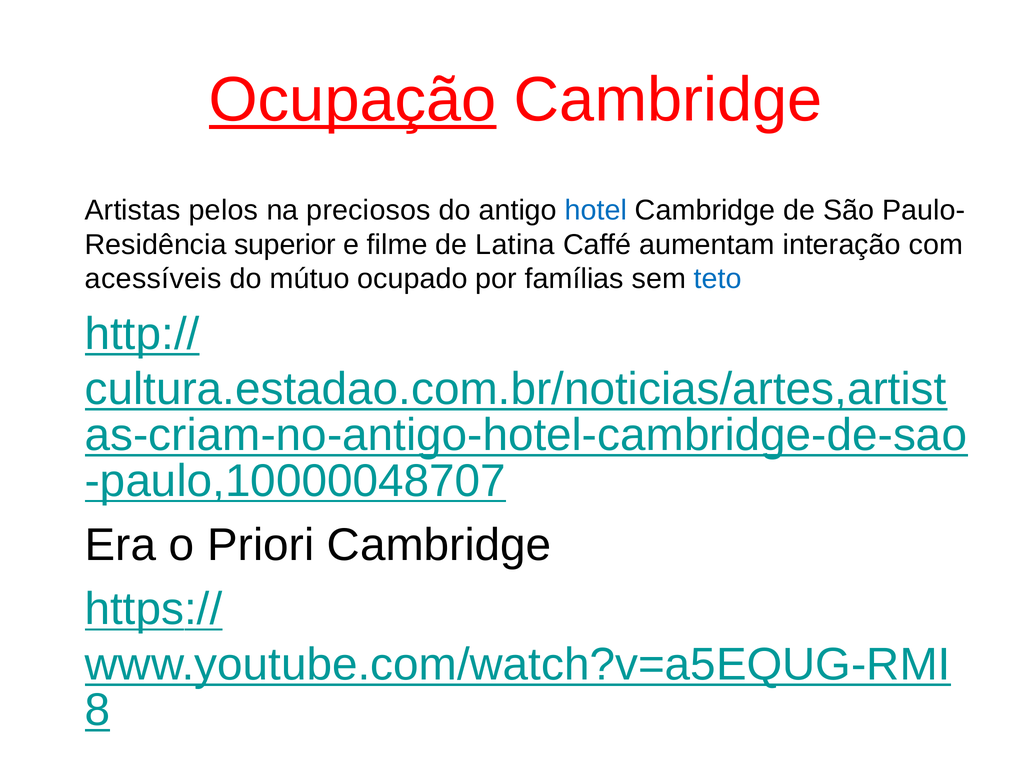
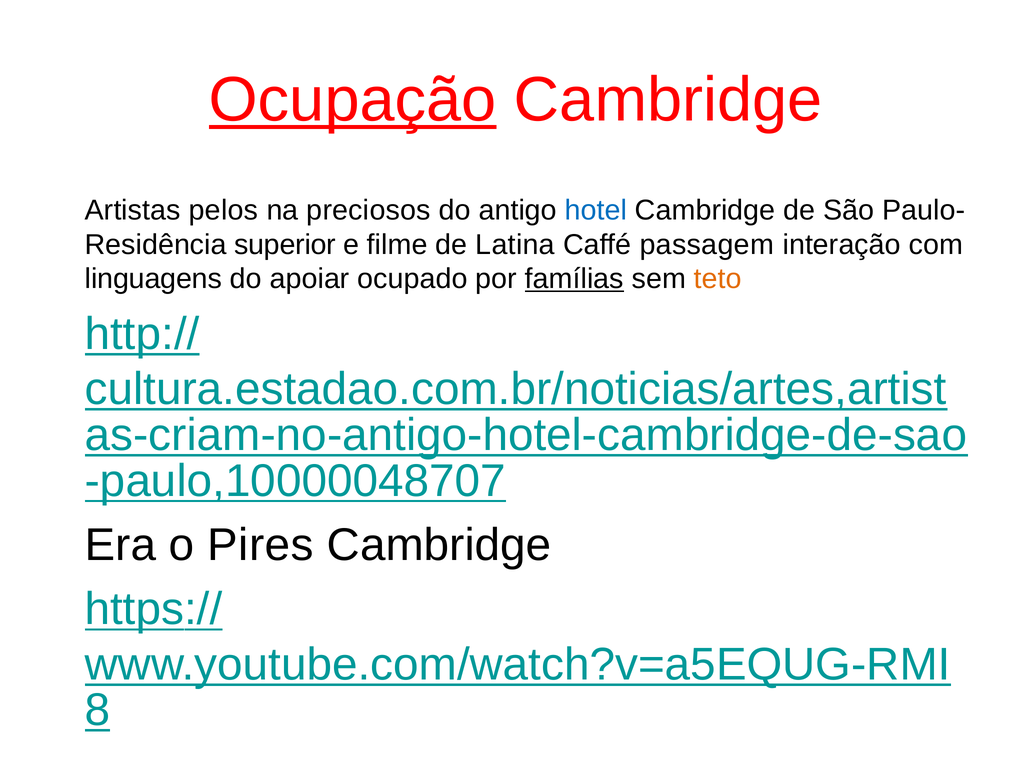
aumentam: aumentam -> passagem (707, 245)
acessíveis: acessíveis -> linguagens (153, 279)
mútuo: mútuo -> apoiar (310, 279)
famílias underline: none -> present (574, 279)
teto colour: blue -> orange (718, 279)
Priori: Priori -> Pires (260, 545)
